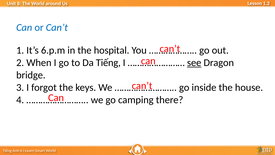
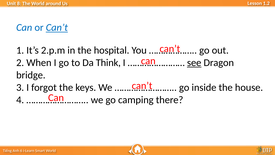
Can’t underline: none -> present (57, 28)
6.p.m: 6.p.m -> 2.p.m (53, 50)
Da Tiếng: Tiếng -> Think (108, 63)
